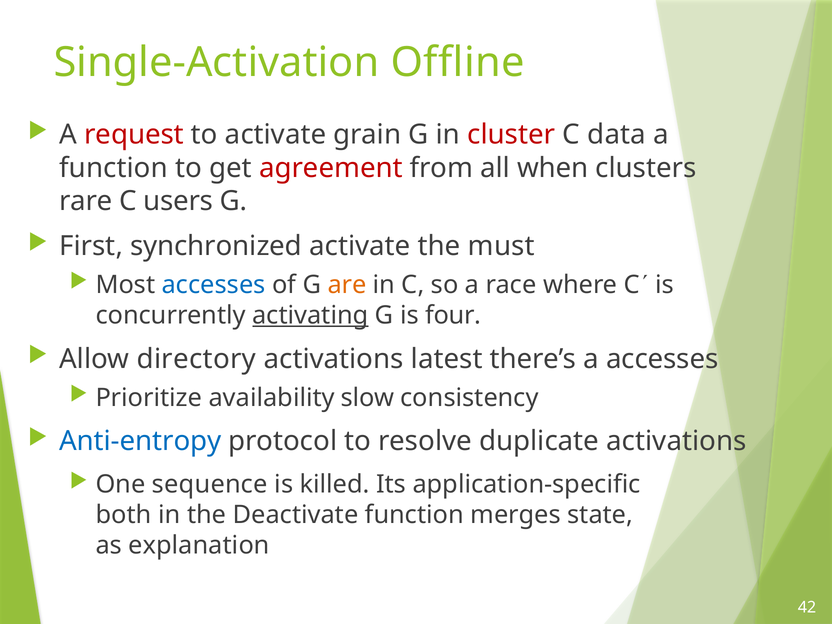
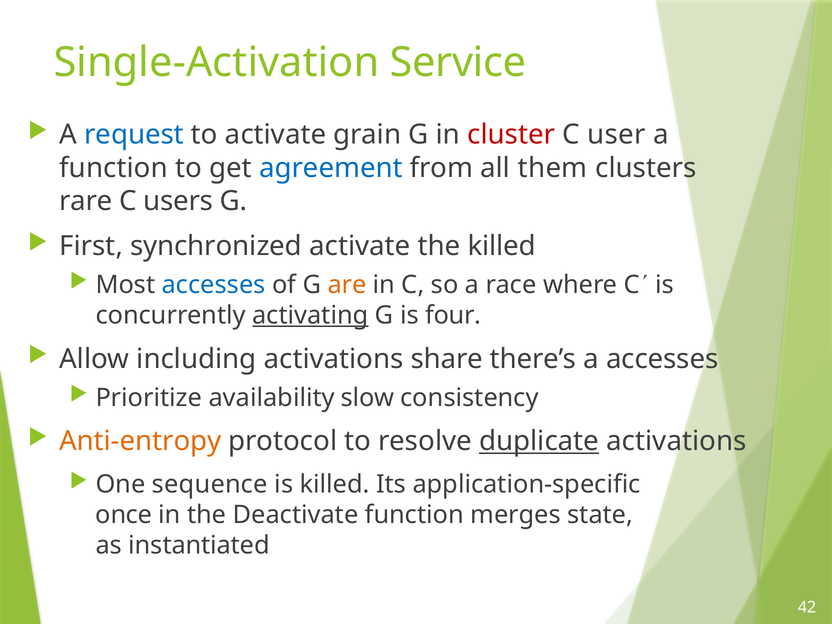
Offline: Offline -> Service (458, 63)
request colour: red -> blue (134, 135)
data: data -> user (617, 135)
agreement colour: red -> blue (331, 168)
when: when -> them (553, 168)
the must: must -> killed (502, 246)
directory: directory -> including (196, 359)
latest: latest -> share (447, 359)
Anti-entropy colour: blue -> orange (140, 441)
duplicate underline: none -> present (539, 441)
both: both -> once (124, 515)
explanation: explanation -> instantiated (199, 546)
